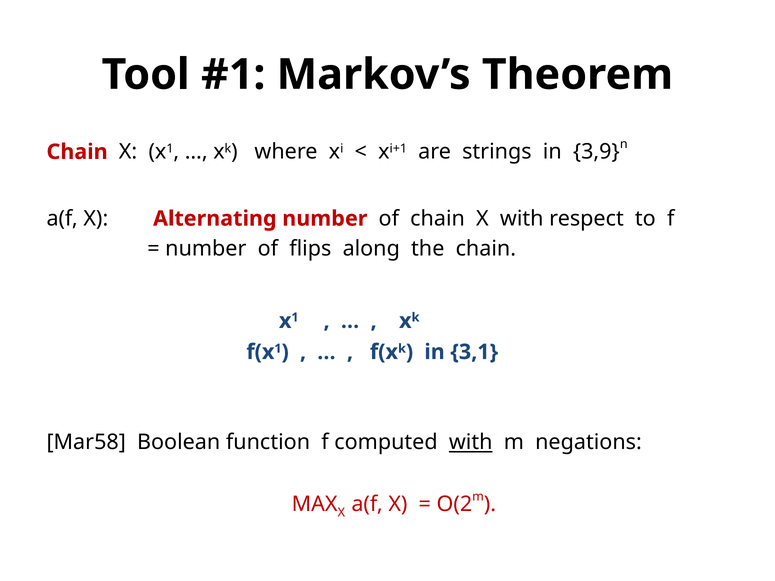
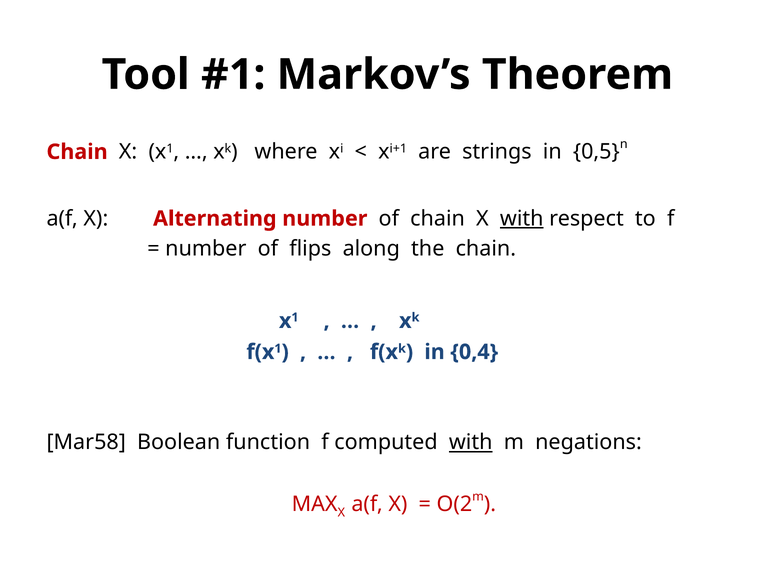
3,9: 3,9 -> 0,5 (596, 152)
with underline: none -> present (522, 219)
3,1: 3,1 -> 0,4 (474, 352)
